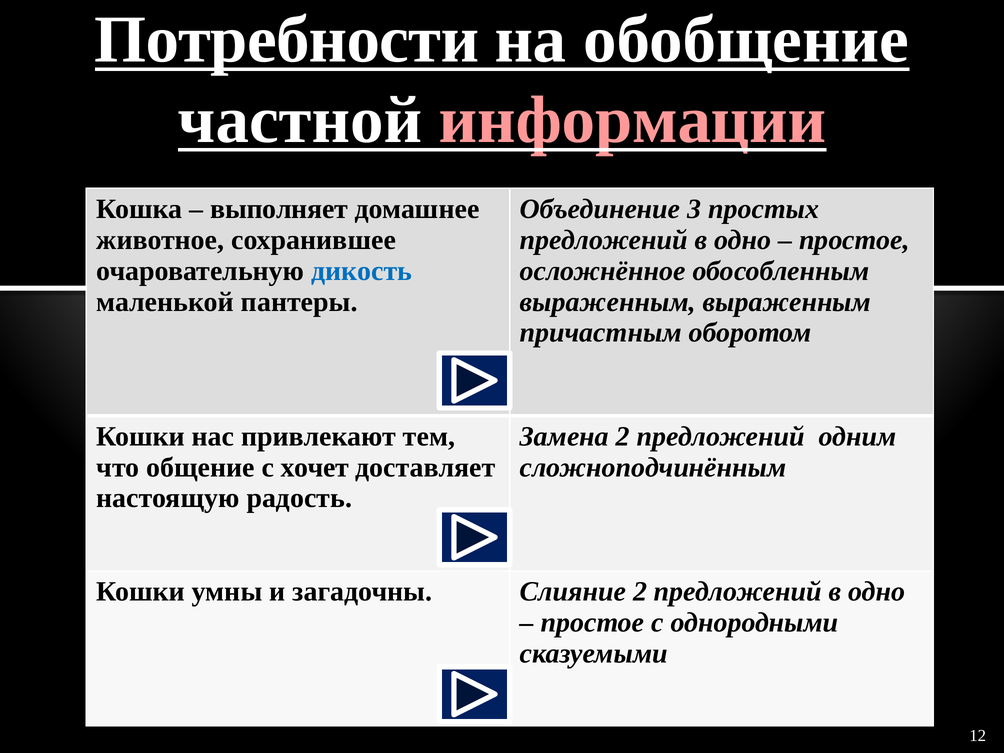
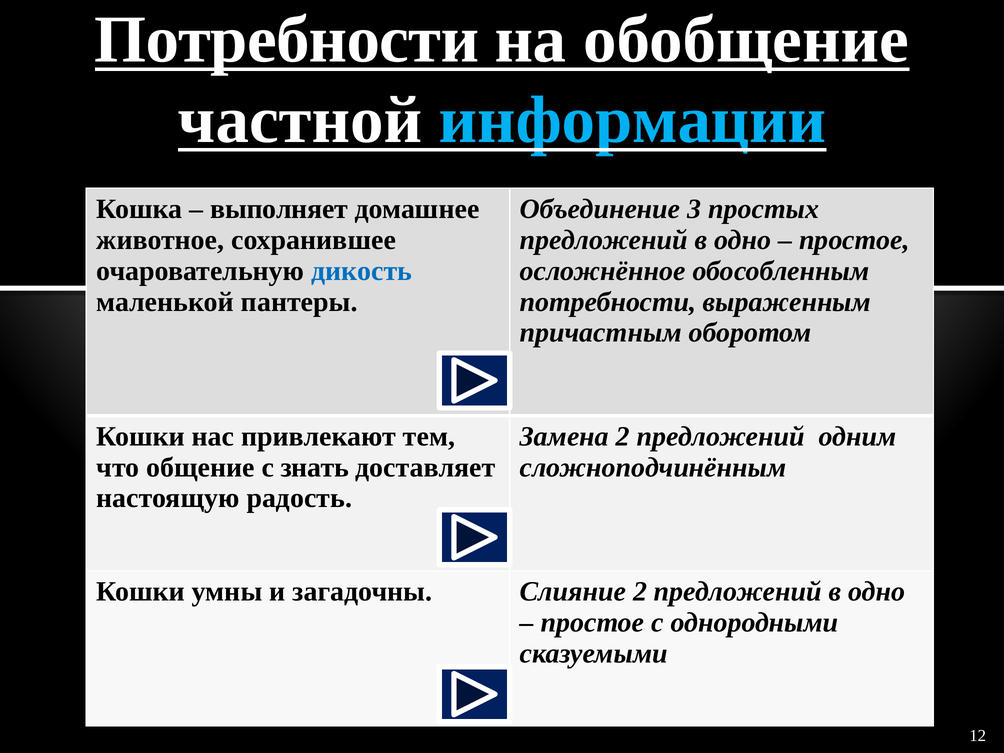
информации colour: pink -> light blue (633, 120)
выраженным: выраженным -> потребности (608, 302)
хочет: хочет -> знать (315, 467)
